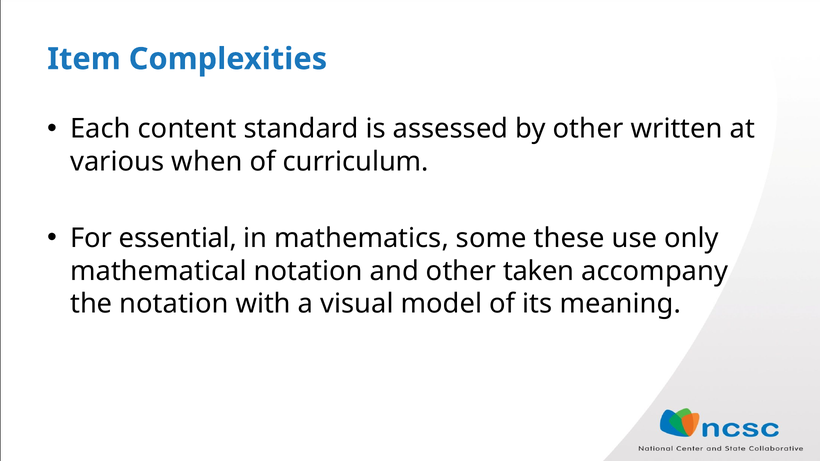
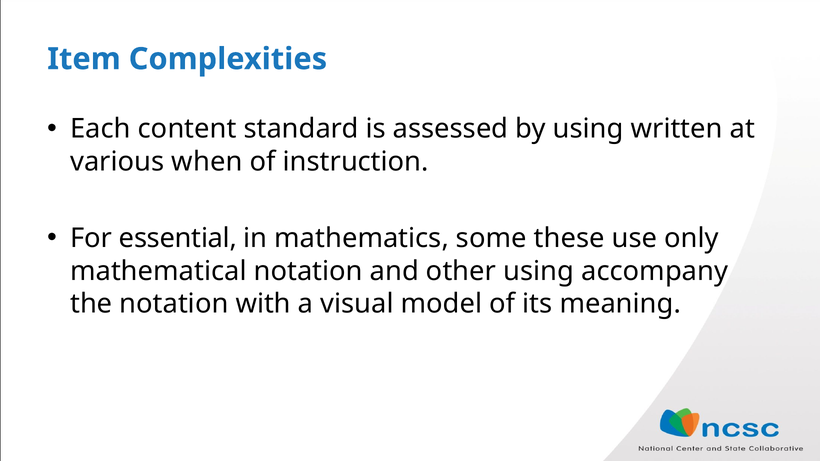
by other: other -> using (588, 129)
curriculum: curriculum -> instruction (356, 162)
other taken: taken -> using (539, 271)
